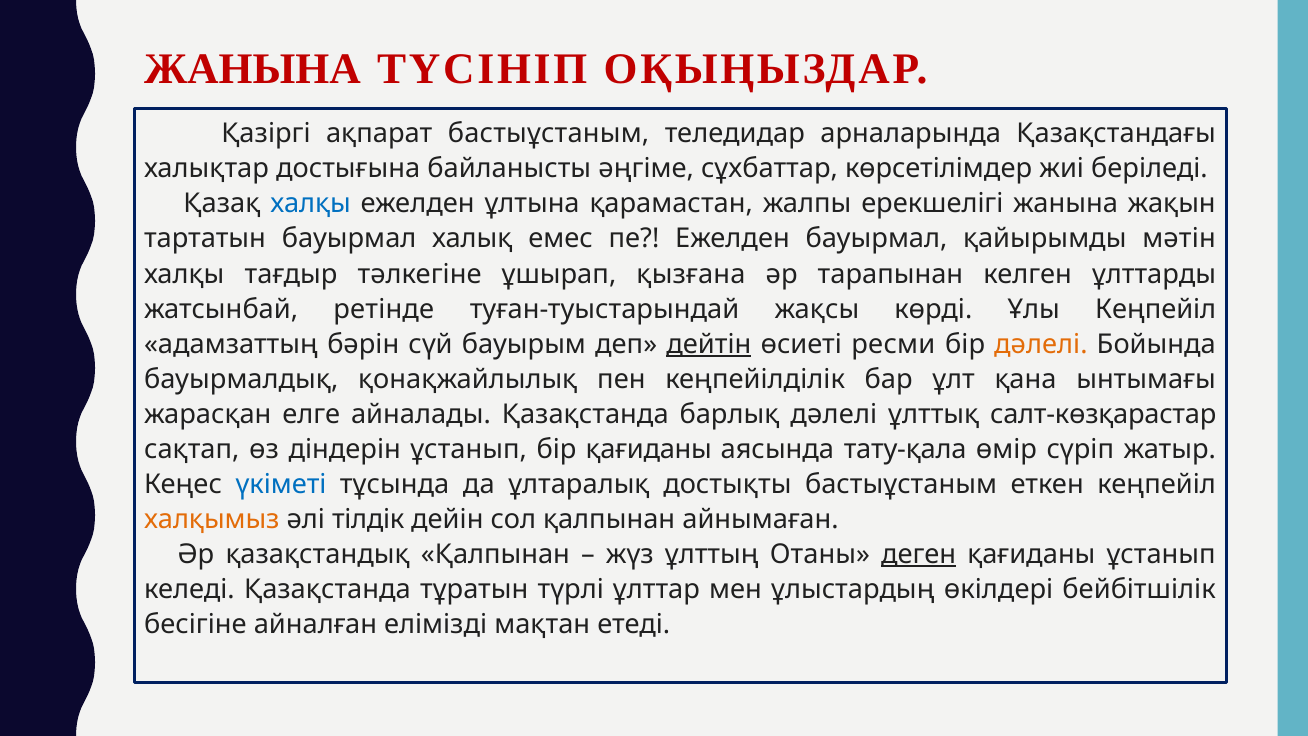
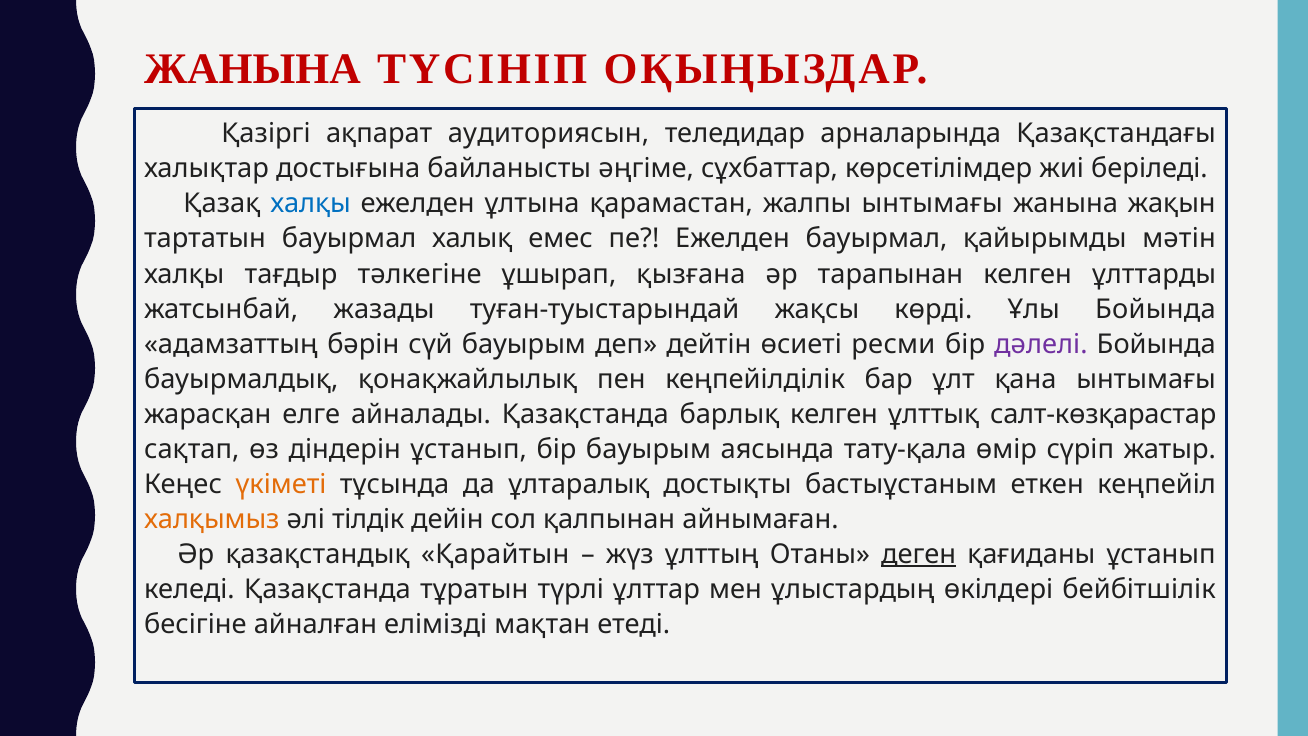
ақпарат бастыұстаным: бастыұстаным -> аудиториясын (549, 134)
жалпы ерекшелігі: ерекшелігі -> ынтымағы (932, 204)
ретінде: ретінде -> жазады (384, 309)
Ұлы Кеңпейіл: Кеңпейіл -> Бойында (1155, 309)
дейтін underline: present -> none (709, 344)
дәлелі colour: orange -> purple (1041, 344)
барлық дәлелі: дәлелі -> келген (834, 414)
бір қағиданы: қағиданы -> бауырым (649, 449)
үкіметі colour: blue -> orange (281, 484)
қазақстандық Қалпынан: Қалпынан -> Қарайтын (495, 554)
